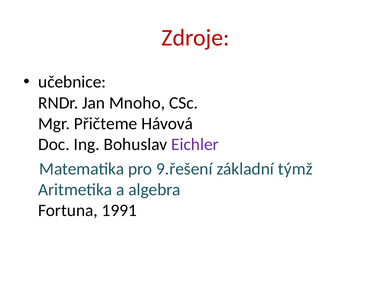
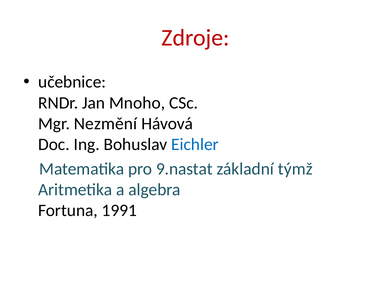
Přičteme: Přičteme -> Nezmění (106, 124)
Eichler colour: purple -> blue (195, 145)
9.řešení: 9.řešení -> 9.nastat (184, 169)
